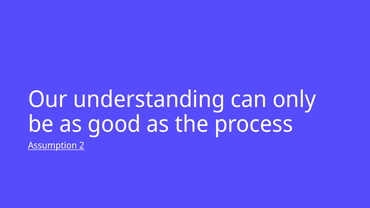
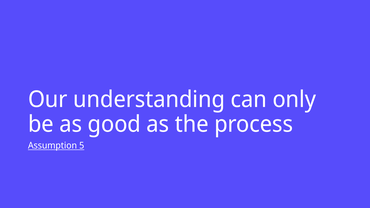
2: 2 -> 5 (82, 146)
